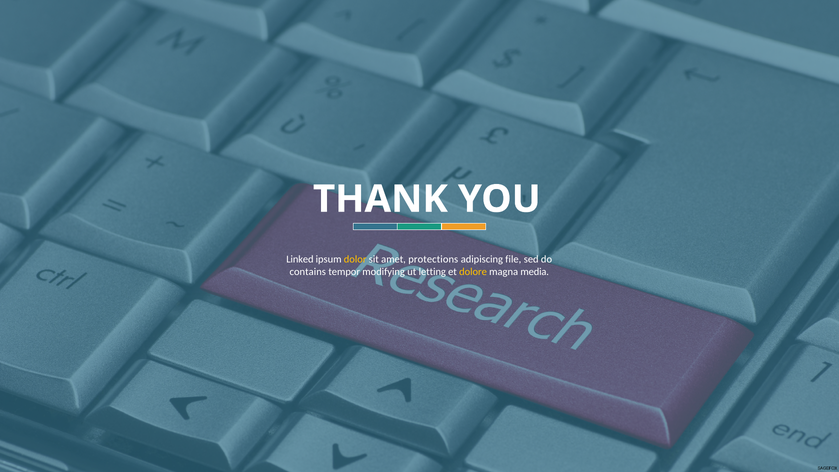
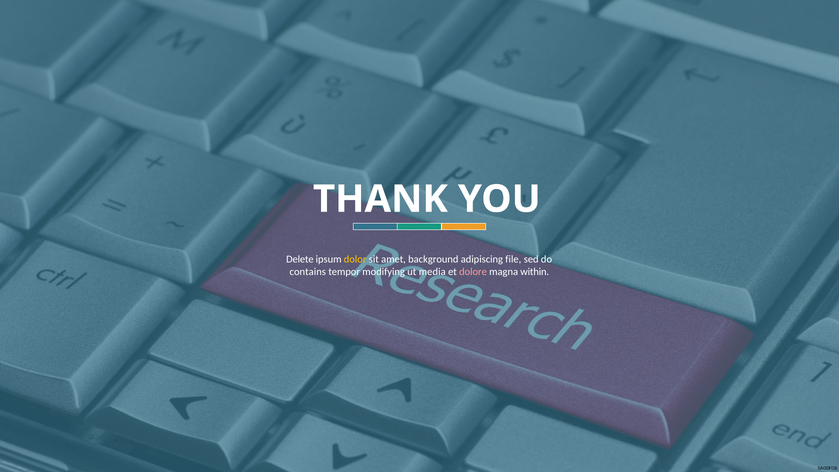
Linked: Linked -> Delete (300, 259)
protections: protections -> background (433, 259)
letting: letting -> media (432, 272)
dolore colour: yellow -> pink (473, 272)
media: media -> within (535, 272)
